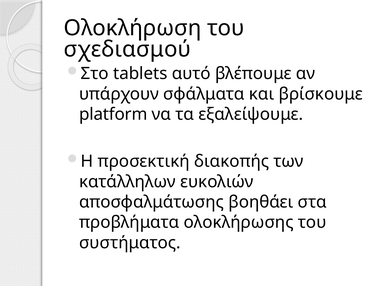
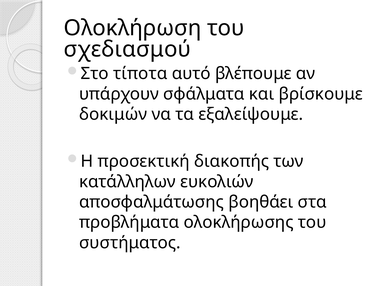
tablets: tablets -> τίποτα (140, 74)
platform: platform -> δοκιμών (113, 115)
